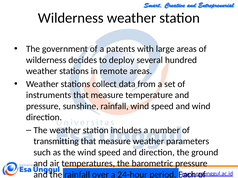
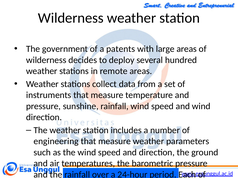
transmitting: transmitting -> engineering (56, 142)
